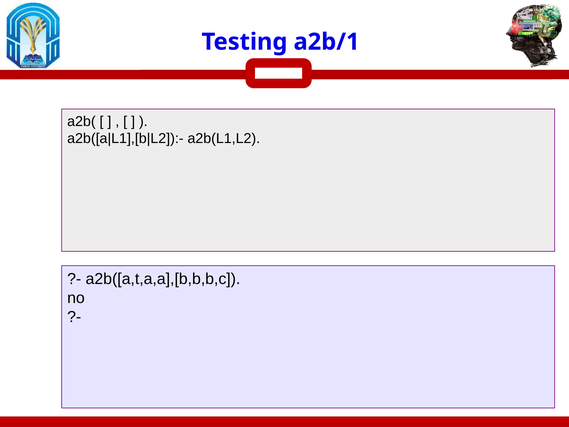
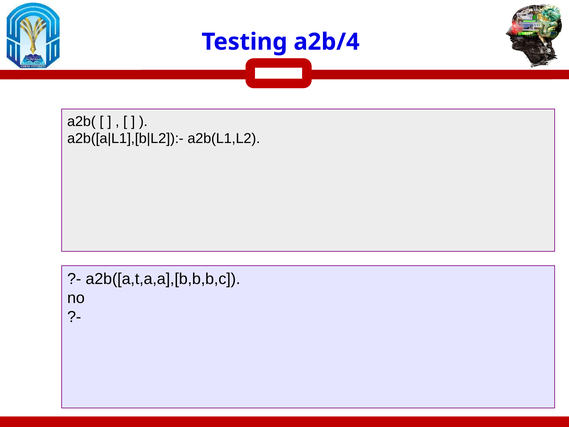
a2b/1: a2b/1 -> a2b/4 (327, 42)
